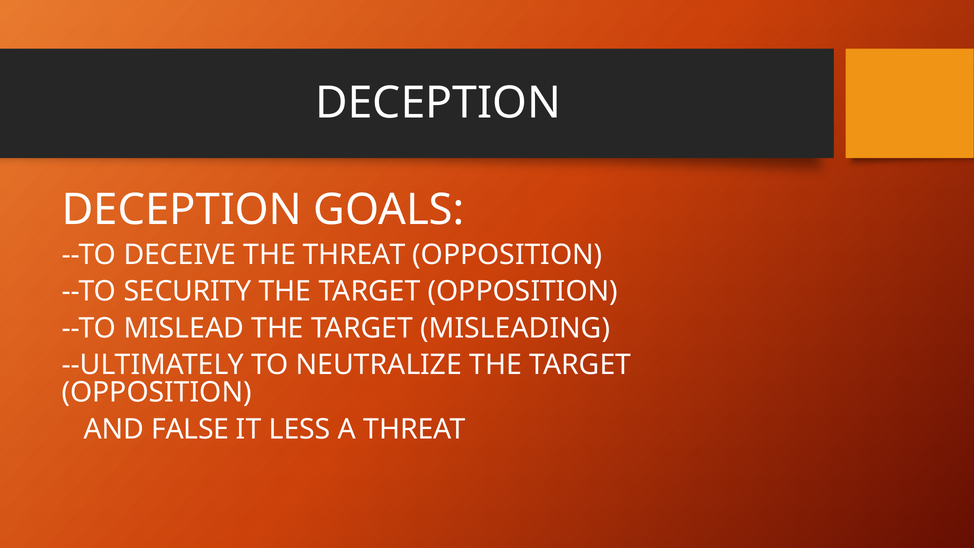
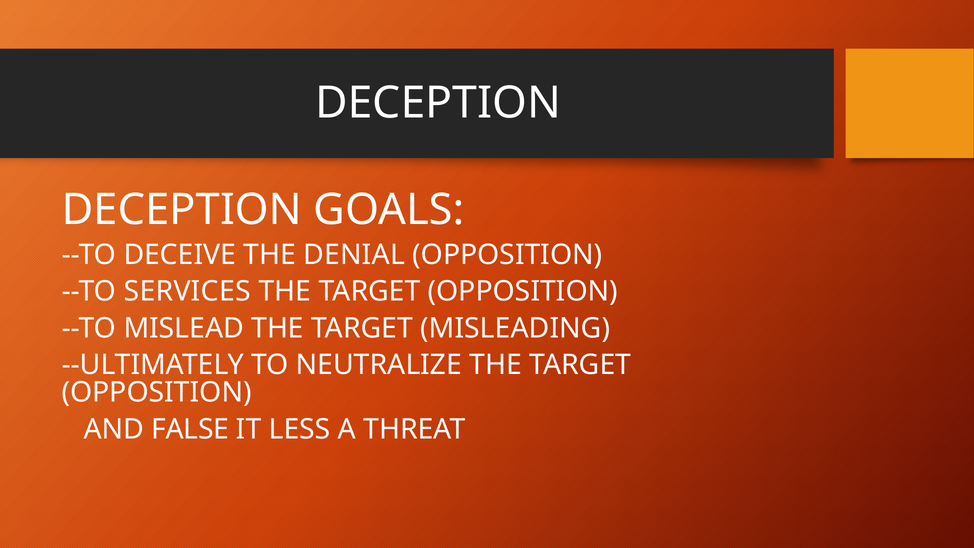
THE THREAT: THREAT -> DENIAL (354, 255)
SECURITY: SECURITY -> SERVICES (187, 291)
